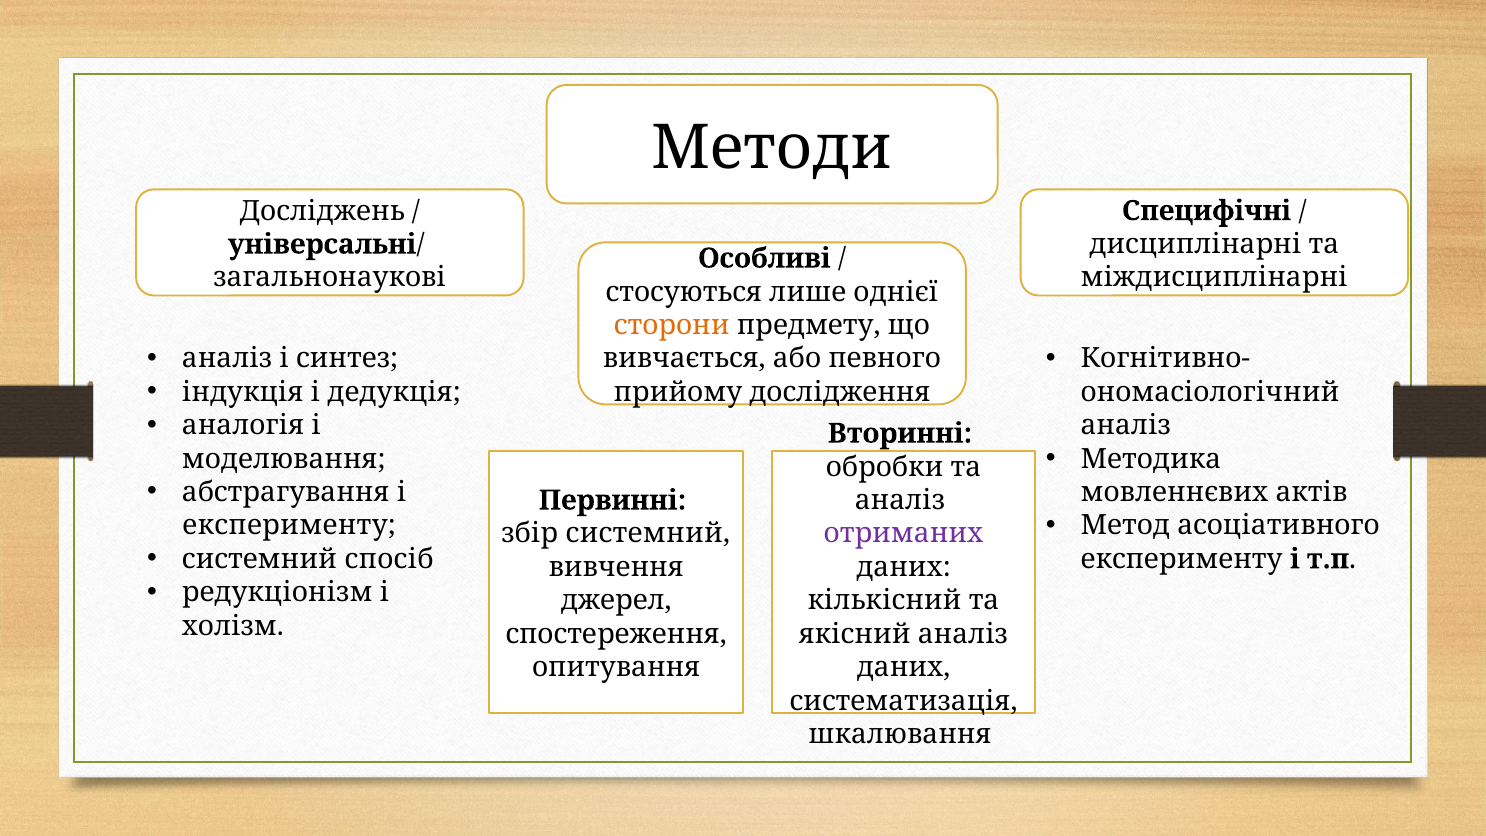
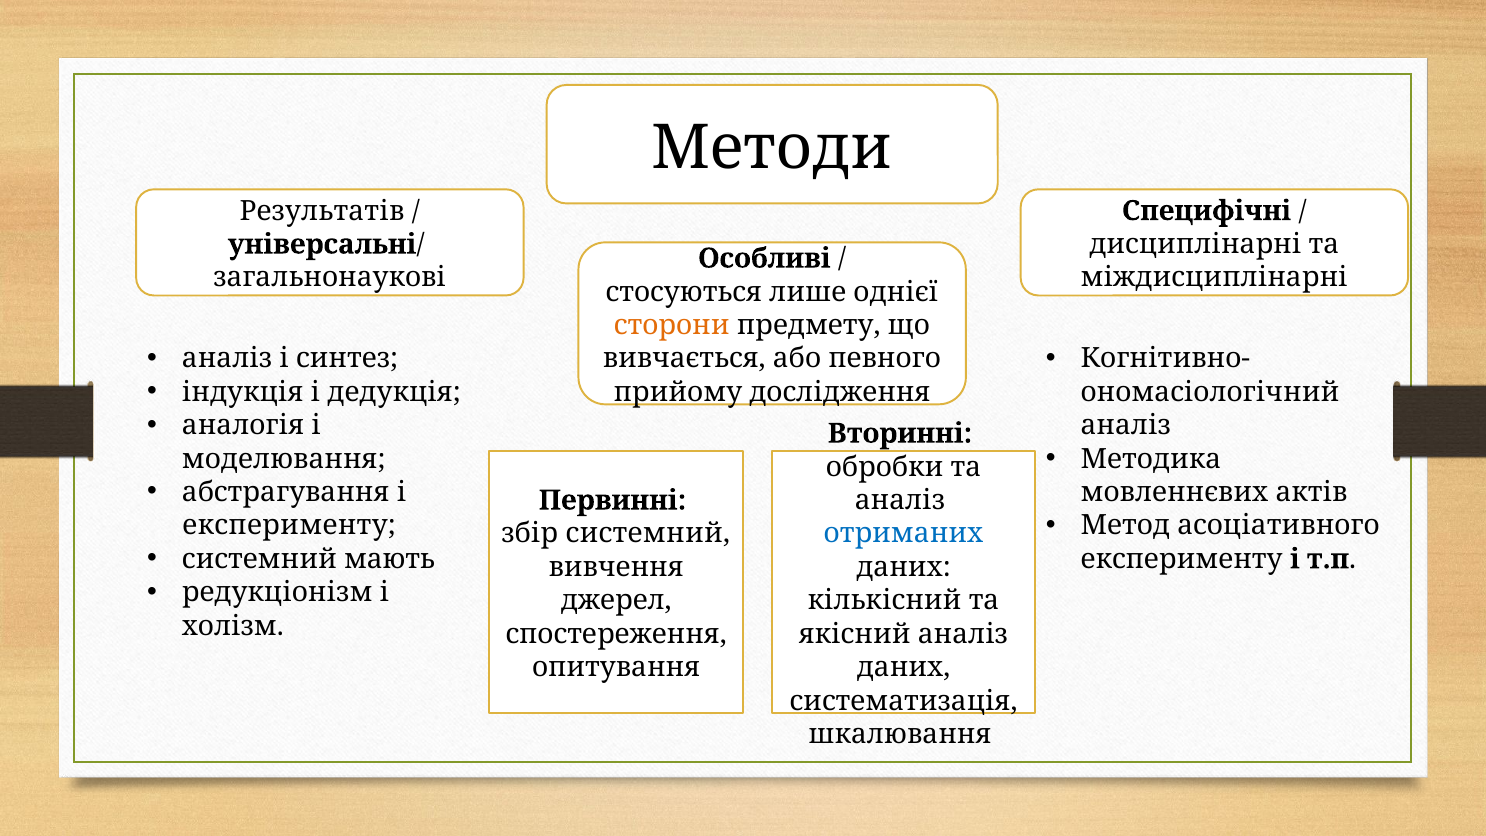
Досліджень: Досліджень -> Результатів (322, 211)
отриманих colour: purple -> blue (904, 534)
спосіб: спосіб -> мають (389, 559)
